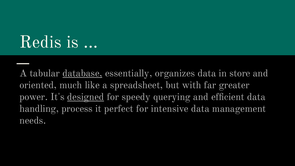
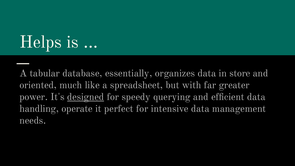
Redis: Redis -> Helps (41, 42)
database underline: present -> none (82, 73)
process: process -> operate (77, 109)
